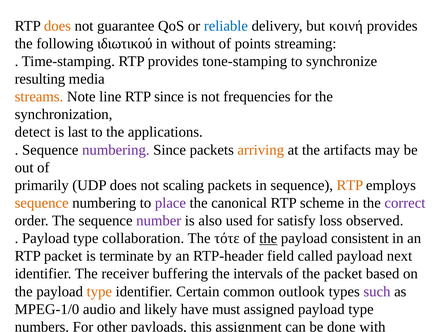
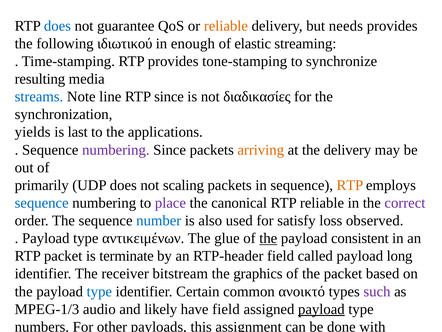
does colour: orange -> blue (57, 26)
reliable colour: blue -> orange (226, 26)
κοινή: κοινή -> needs (346, 26)
without: without -> enough (193, 44)
points: points -> elastic (253, 44)
streams colour: orange -> blue (39, 97)
frequencies: frequencies -> διαδικασίες (257, 97)
detect: detect -> yields (33, 132)
the artifacts: artifacts -> delivery (347, 150)
sequence colour: orange -> blue (42, 203)
RTP scheme: scheme -> reliable (322, 203)
number colour: purple -> blue (159, 220)
collaboration: collaboration -> αντικειμένων (143, 238)
τότε: τότε -> glue (227, 238)
next: next -> long (400, 256)
buffering: buffering -> bitstream (180, 273)
intervals: intervals -> graphics (258, 273)
type colour: orange -> blue (99, 291)
outlook: outlook -> ανοικτό (302, 291)
MPEG-1/0: MPEG-1/0 -> MPEG-1/3 (47, 309)
have must: must -> field (226, 309)
payload underline: none -> present (321, 309)
